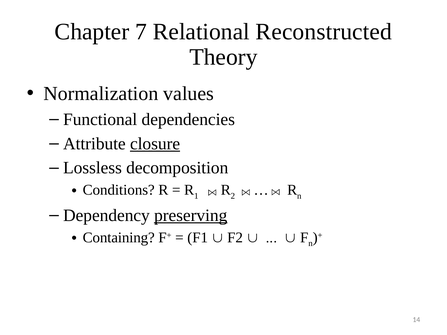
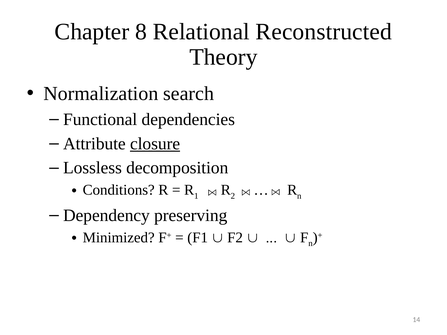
7: 7 -> 8 (141, 32)
values: values -> search (189, 94)
preserving underline: present -> none (191, 216)
Containing: Containing -> Minimized (119, 238)
